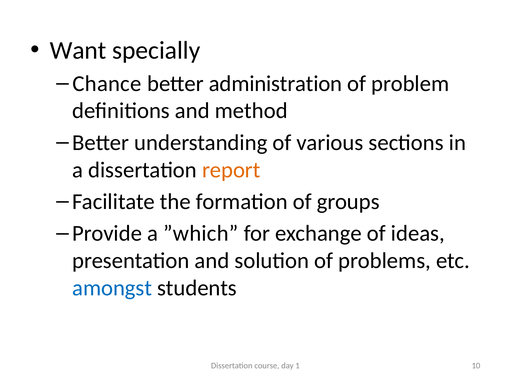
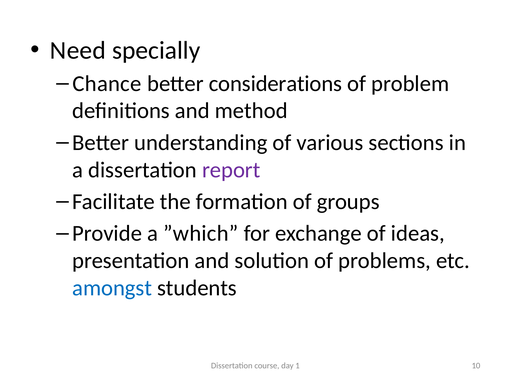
Want: Want -> Need (78, 50)
administration: administration -> considerations (276, 84)
report colour: orange -> purple (231, 170)
